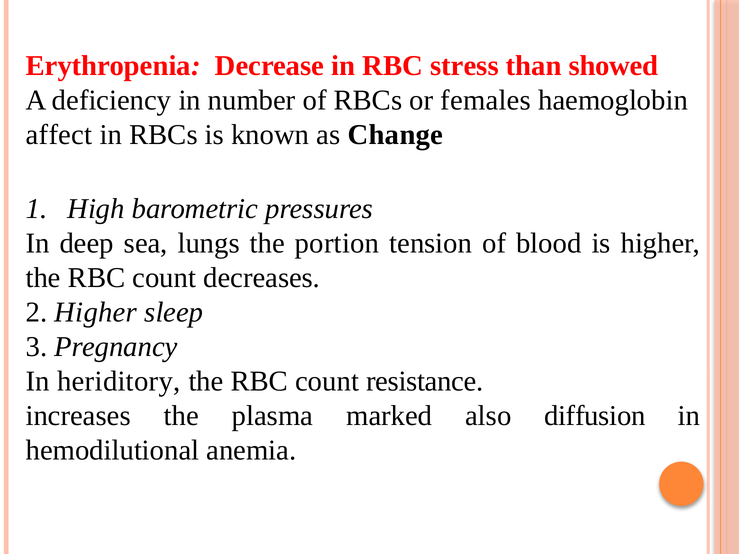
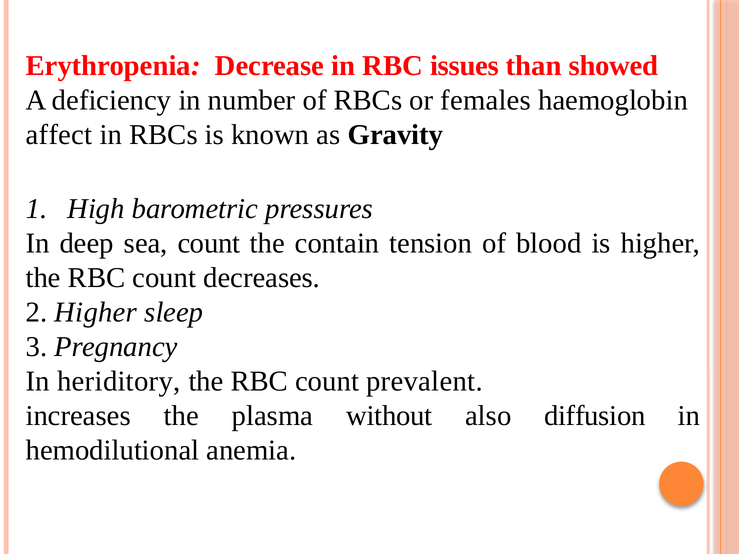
stress: stress -> issues (465, 66)
Change: Change -> Gravity (396, 135)
sea lungs: lungs -> count (209, 243)
portion: portion -> contain (337, 243)
resistance: resistance -> prevalent (424, 381)
marked: marked -> without (389, 416)
